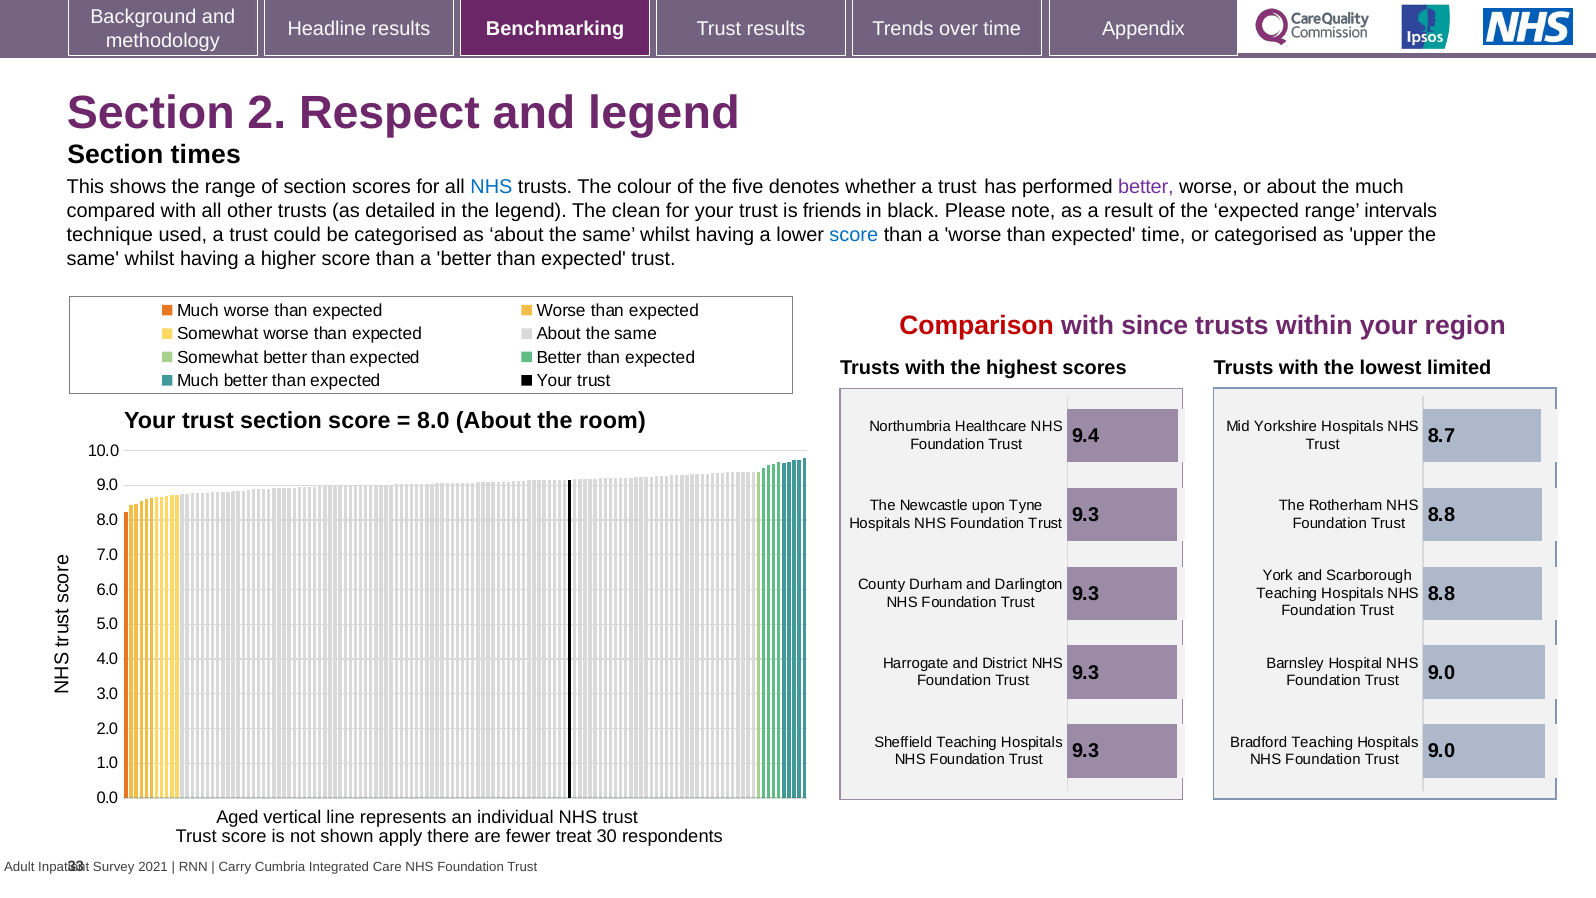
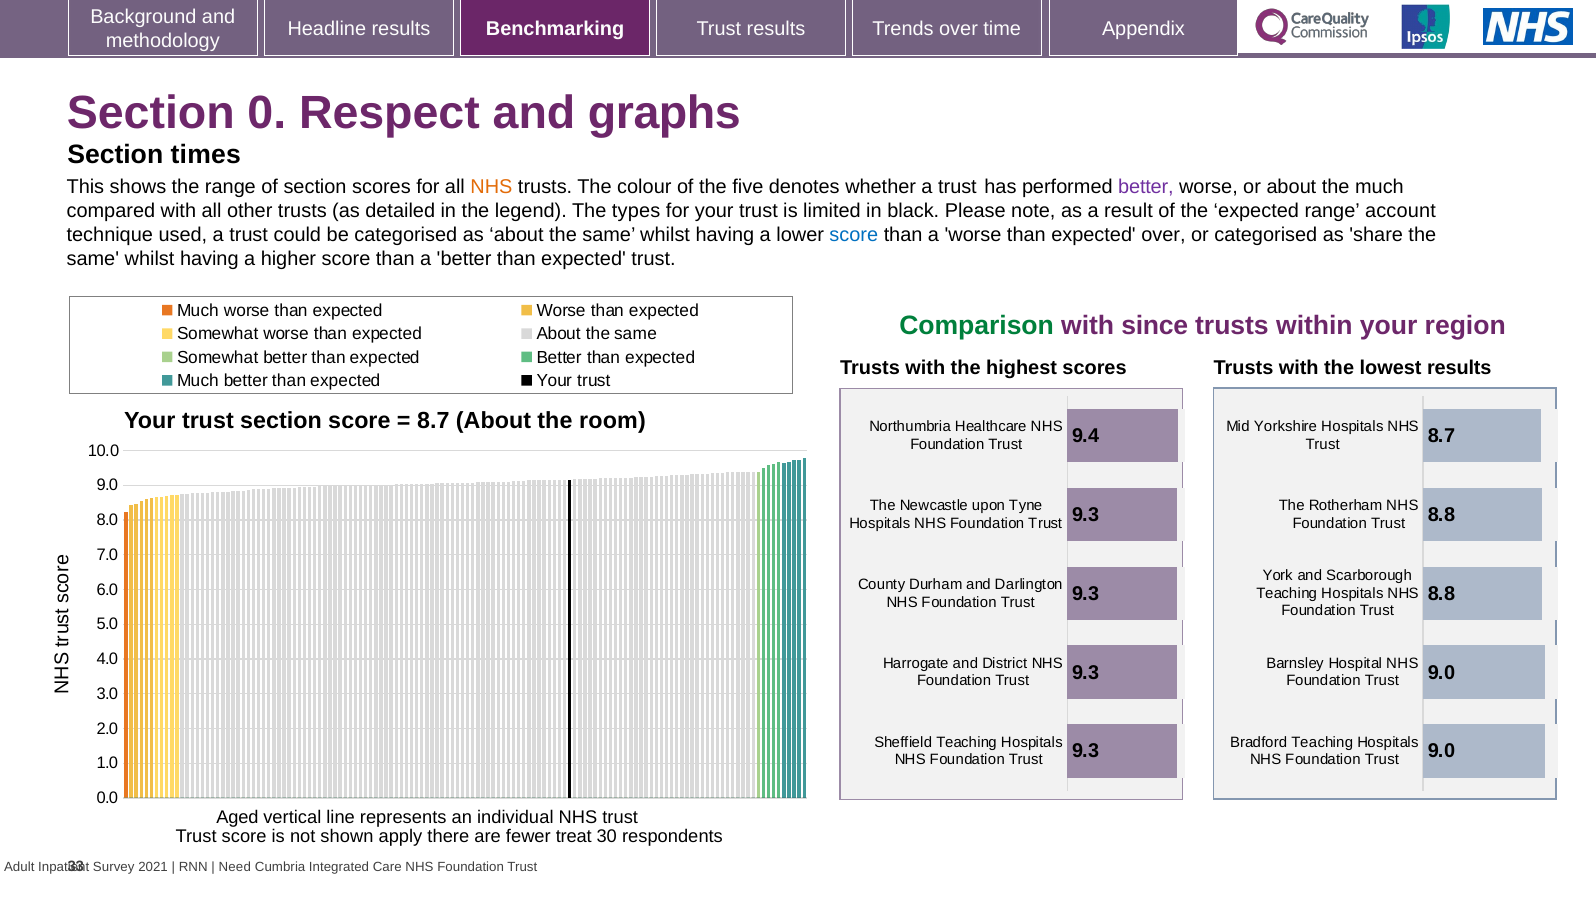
2: 2 -> 0 (267, 113)
and legend: legend -> graphs (664, 113)
NHS colour: blue -> orange (491, 187)
clean: clean -> types (636, 211)
friends: friends -> limited (832, 211)
intervals: intervals -> account (1401, 211)
expected time: time -> over (1163, 235)
upper: upper -> share (1376, 235)
Comparison colour: red -> green (977, 326)
lowest limited: limited -> results (1459, 367)
8.0: 8.0 -> 8.7 (433, 421)
Carry: Carry -> Need (235, 867)
